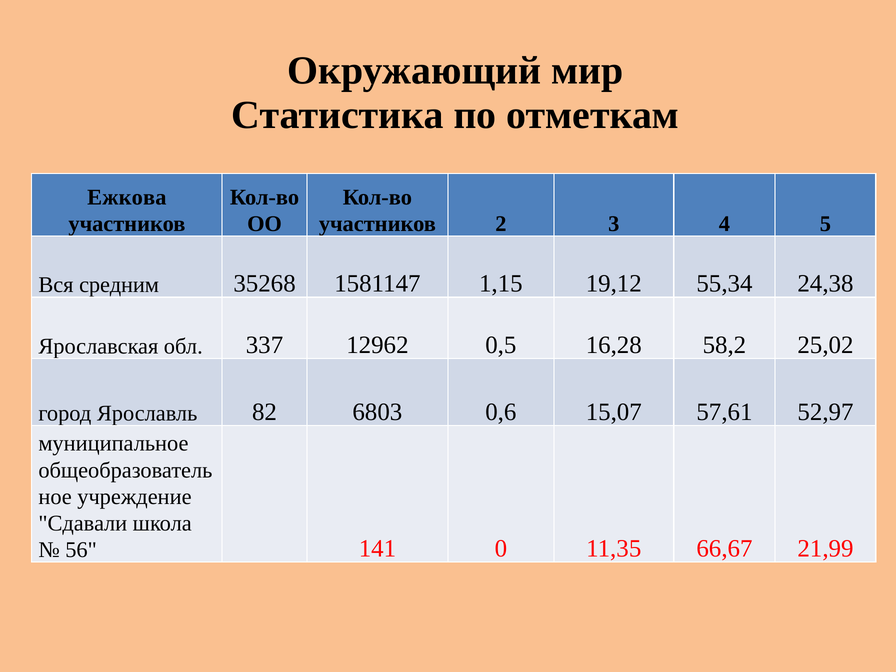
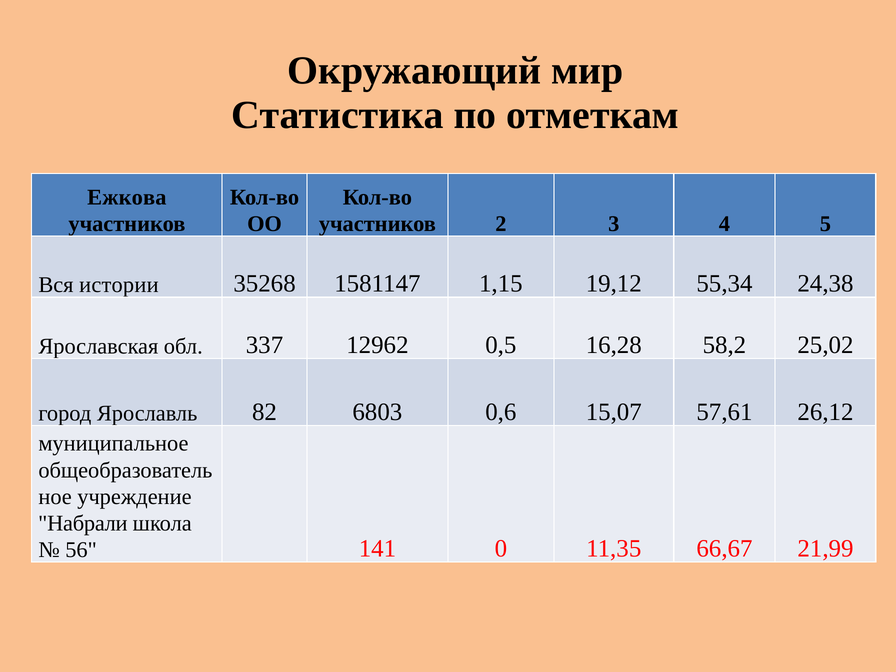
средним: средним -> истории (119, 285)
52,97: 52,97 -> 26,12 (825, 412)
Сдавали: Сдавали -> Набрали (83, 523)
